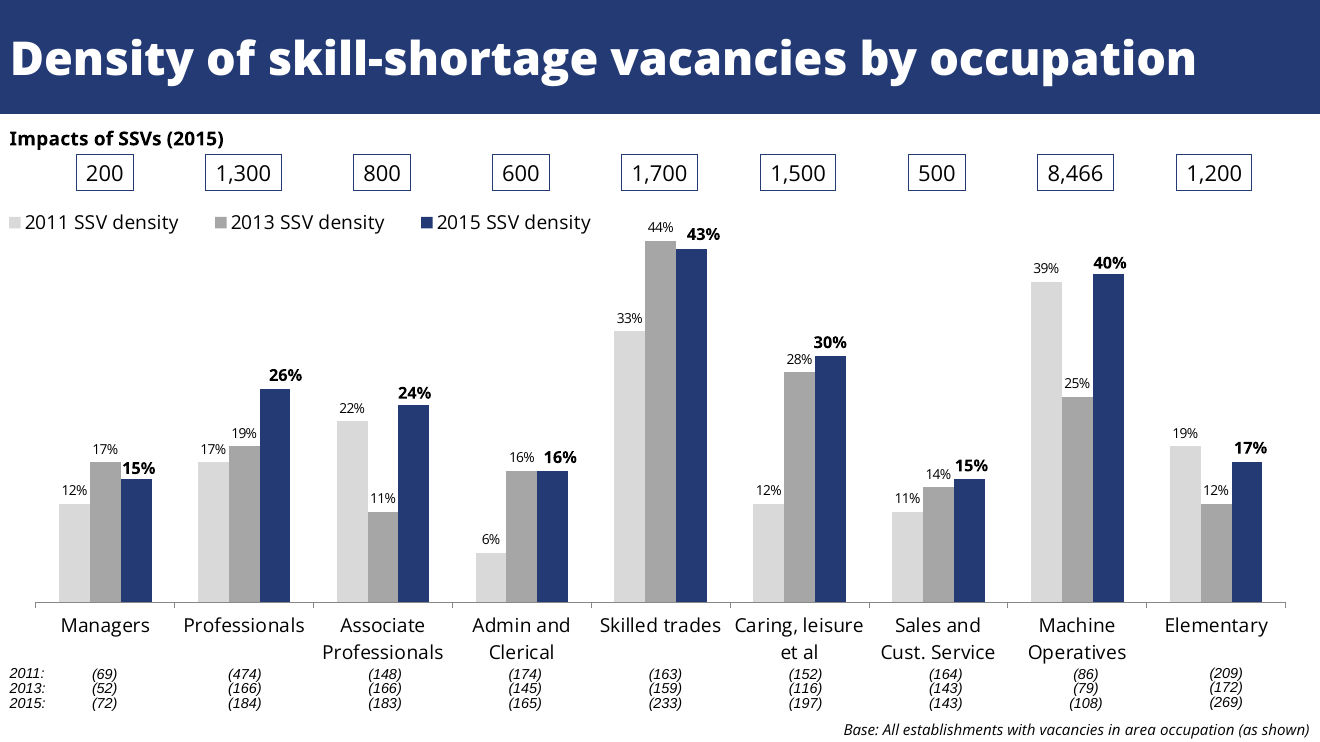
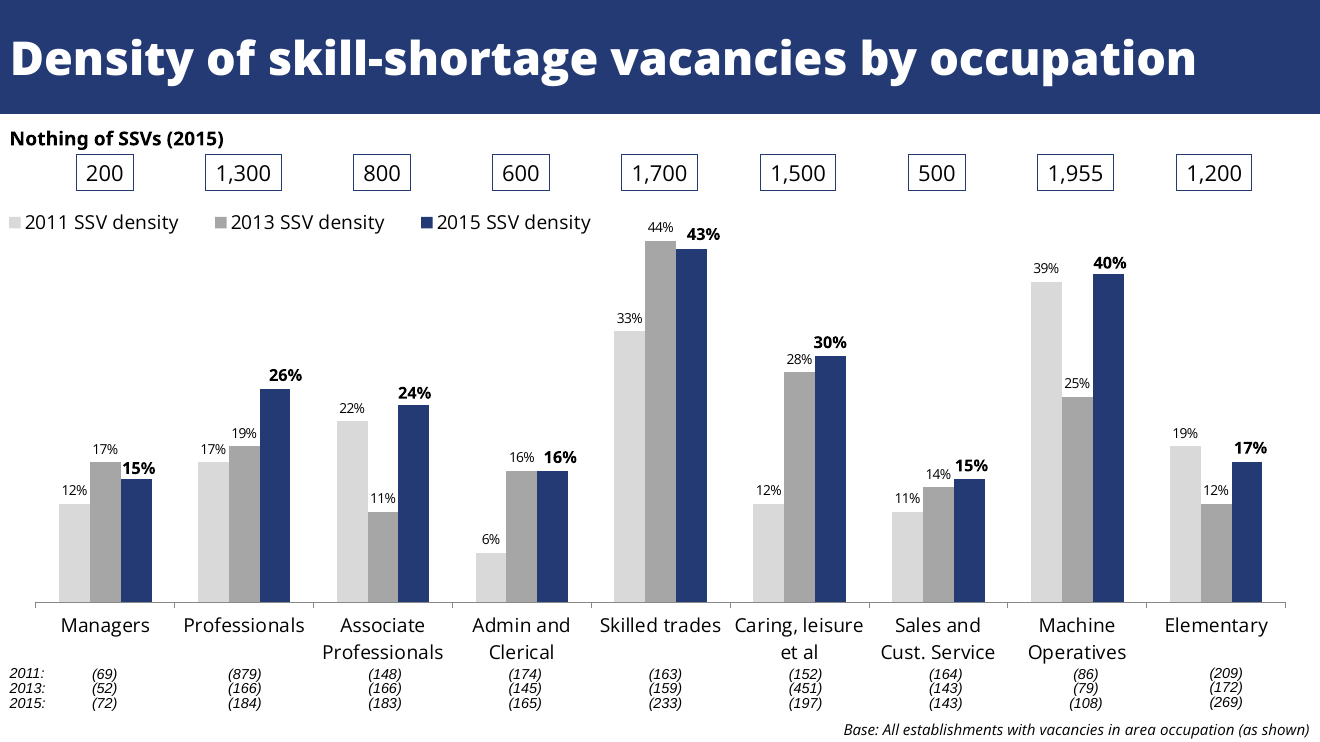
Impacts: Impacts -> Nothing (49, 139)
8,466: 8,466 -> 1,955 (1076, 175)
474: 474 -> 879 (245, 675)
116: 116 -> 451 (806, 689)
